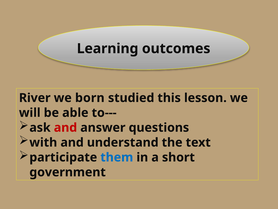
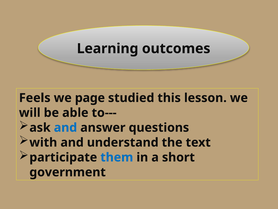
River: River -> Feels (35, 98)
born: born -> page (90, 98)
and colour: red -> blue (65, 127)
